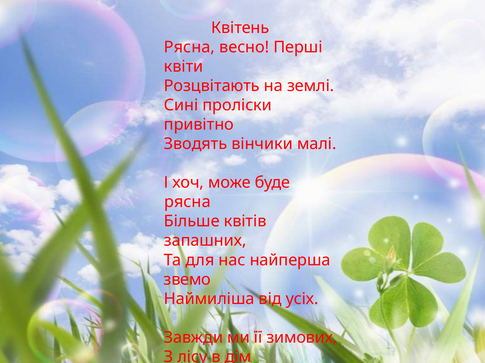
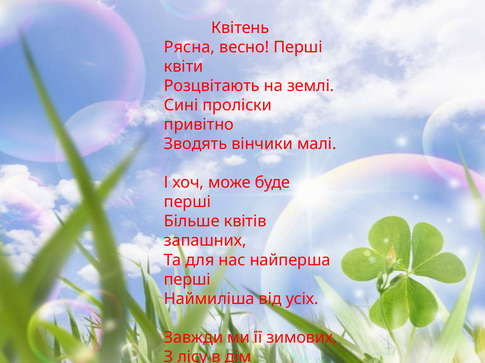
рясна: рясна -> перші (187, 202)
звемо: звемо -> перші (187, 280)
